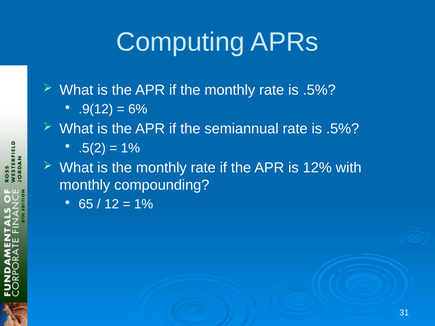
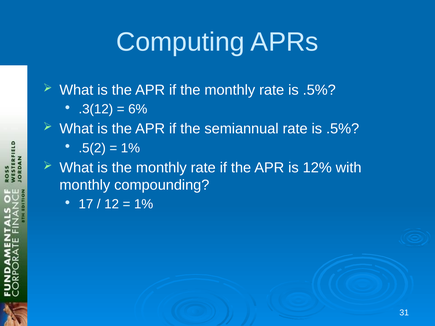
.9(12: .9(12 -> .3(12 (96, 109)
65: 65 -> 17 (86, 204)
